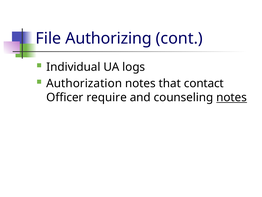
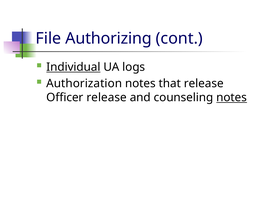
Individual underline: none -> present (73, 67)
that contact: contact -> release (204, 83)
Officer require: require -> release (107, 97)
